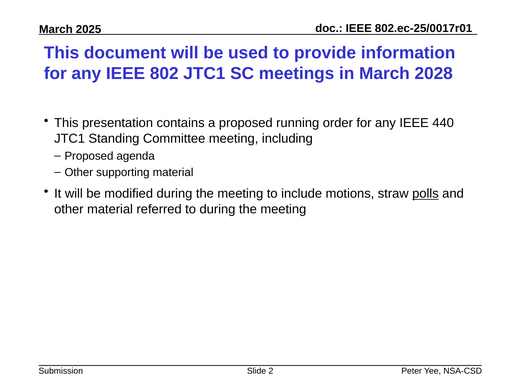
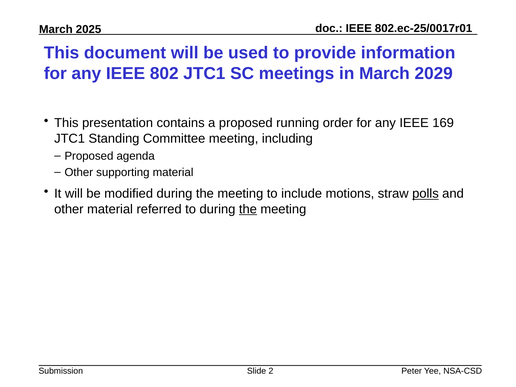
2028: 2028 -> 2029 (434, 73)
440: 440 -> 169 (443, 123)
the underline: none -> present (248, 209)
